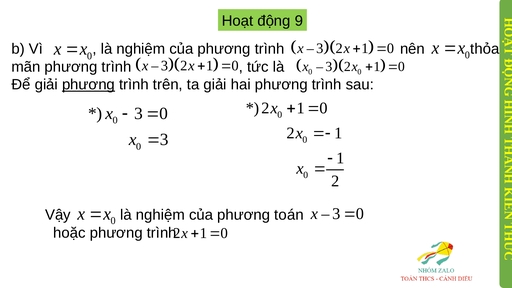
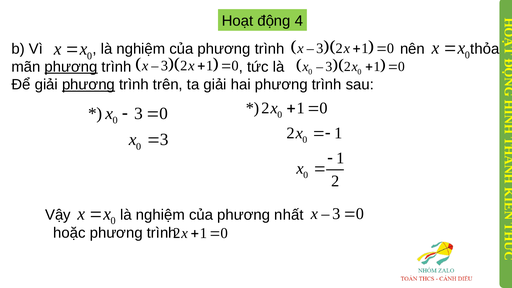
9: 9 -> 4 (299, 21)
phương underline: none -> present (71, 67)
toán: toán -> nhất (289, 215)
